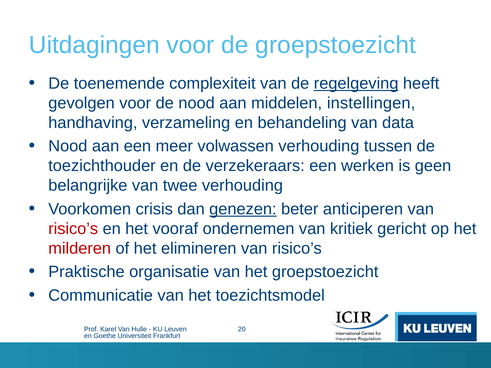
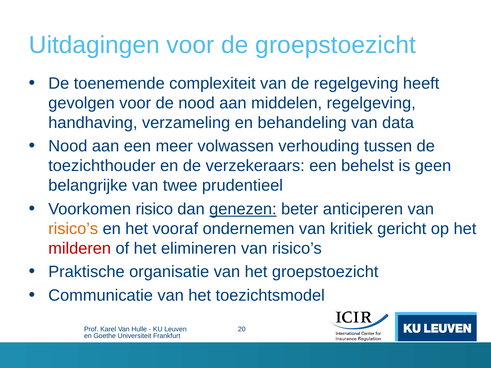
regelgeving underline: present -> none (356, 83)
middelen instellingen: instellingen -> regelgeving (371, 103)
werken: werken -> behelst (368, 166)
twee verhouding: verhouding -> prudentieel (242, 186)
crisis: crisis -> risico (154, 209)
risico’s colour: red -> orange (73, 229)
